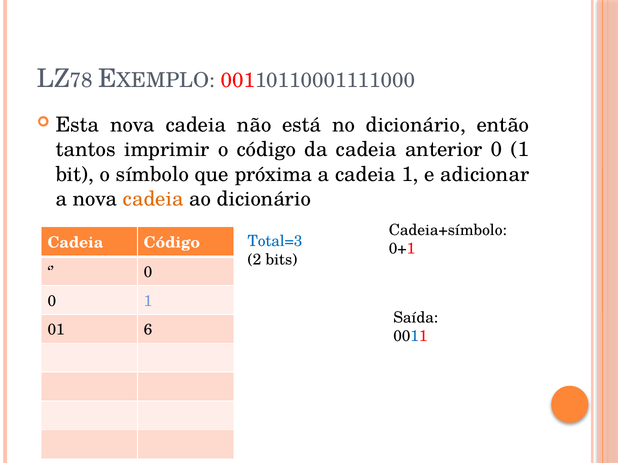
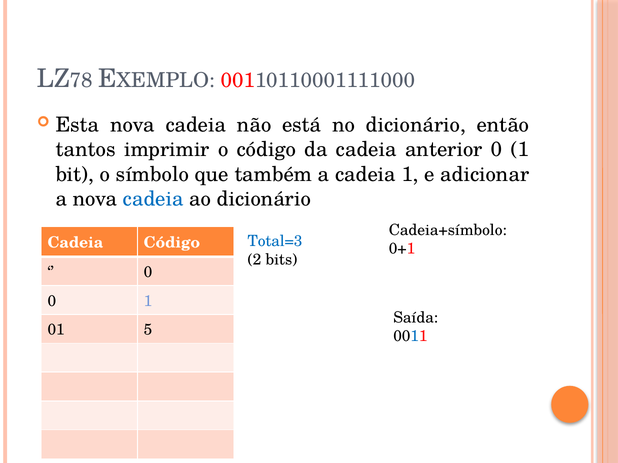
próxima: próxima -> também (273, 174)
cadeia colour: orange -> blue (153, 199)
6: 6 -> 5 (148, 330)
